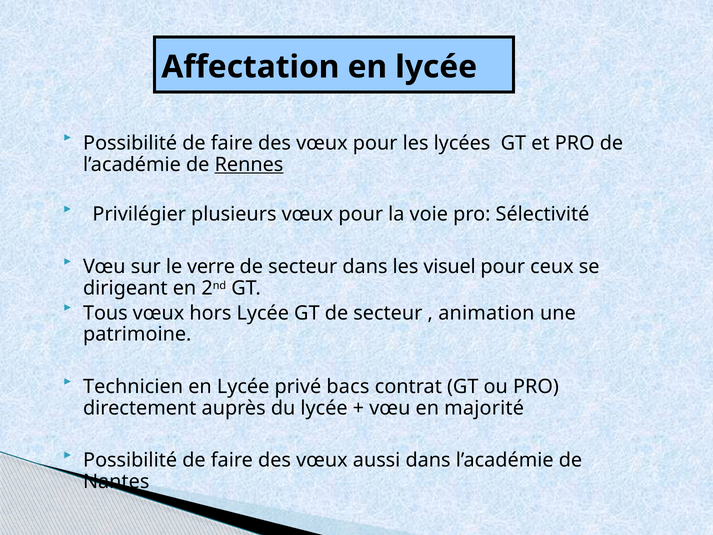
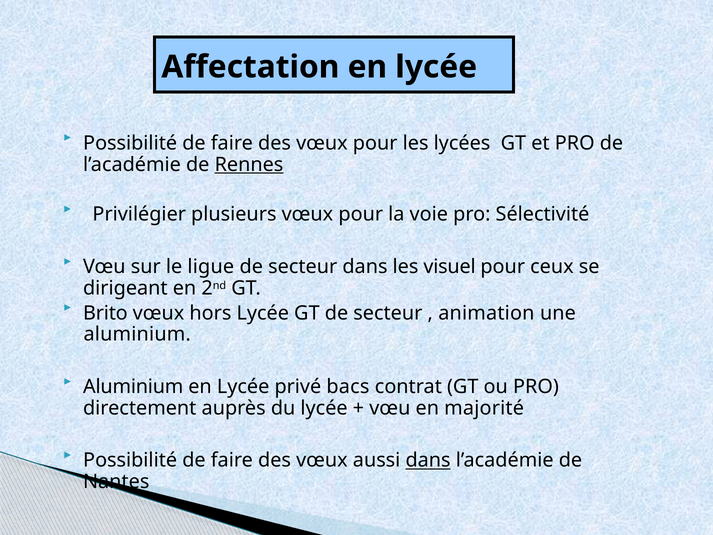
verre: verre -> ligue (211, 267)
Tous: Tous -> Brito (105, 313)
patrimoine: patrimoine -> aluminium (137, 334)
Technicien: Technicien -> Aluminium (133, 387)
dans underline: none -> present (428, 460)
